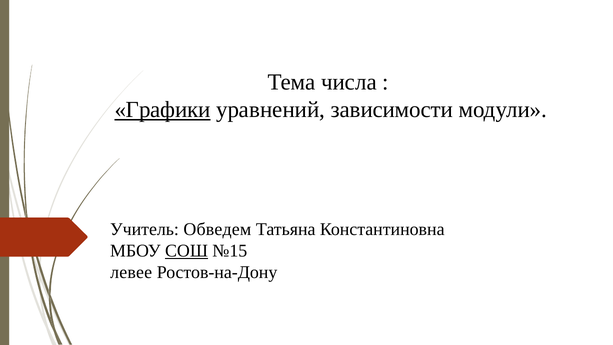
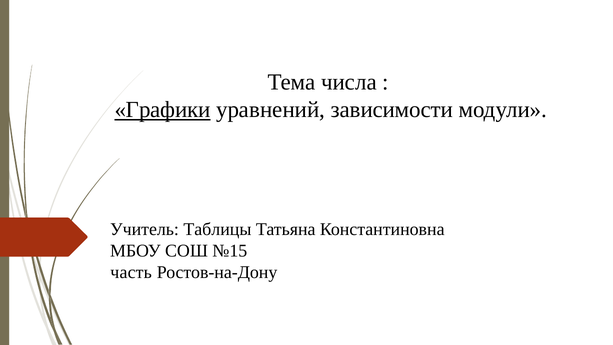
Обведем: Обведем -> Таблицы (217, 229)
СОШ underline: present -> none (186, 251)
левее: левее -> часть (131, 272)
